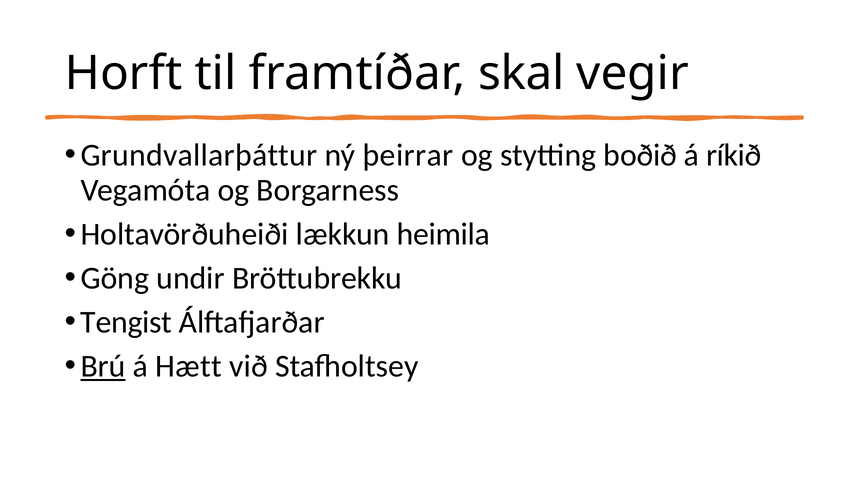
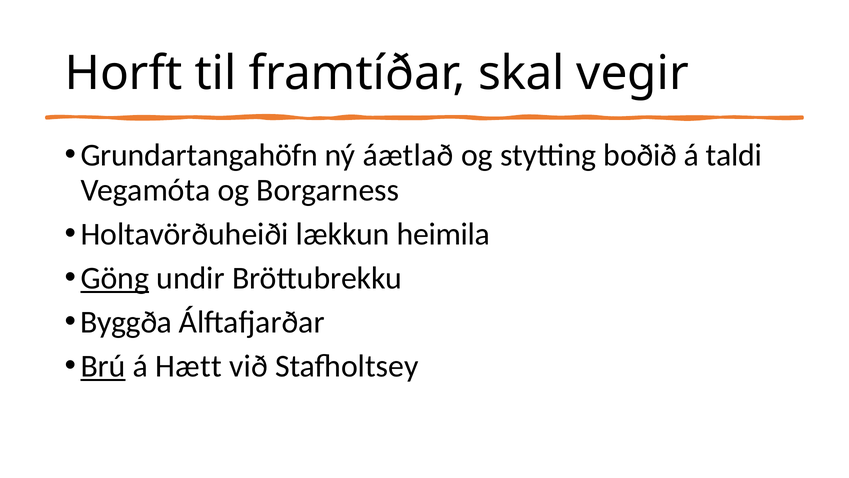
Grundvallarþáttur: Grundvallarþáttur -> Grundartangahöfn (199, 155)
þeirrar: þeirrar -> áætlað (408, 155)
ríkið: ríkið -> taldi (734, 155)
Göng underline: none -> present (115, 278)
Tengist: Tengist -> Byggða (126, 322)
